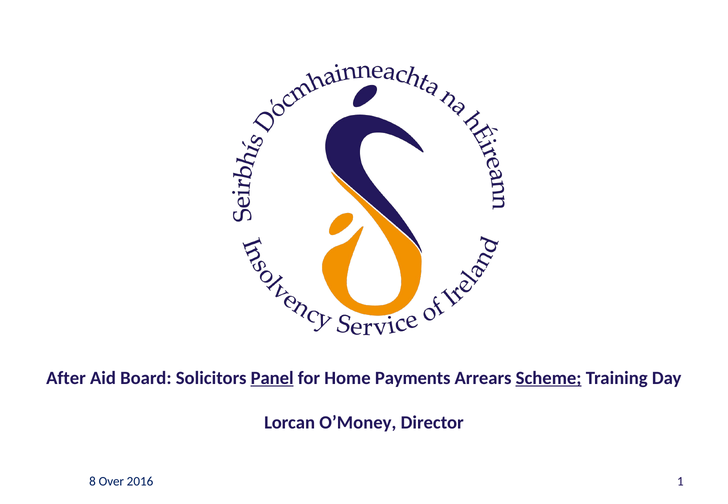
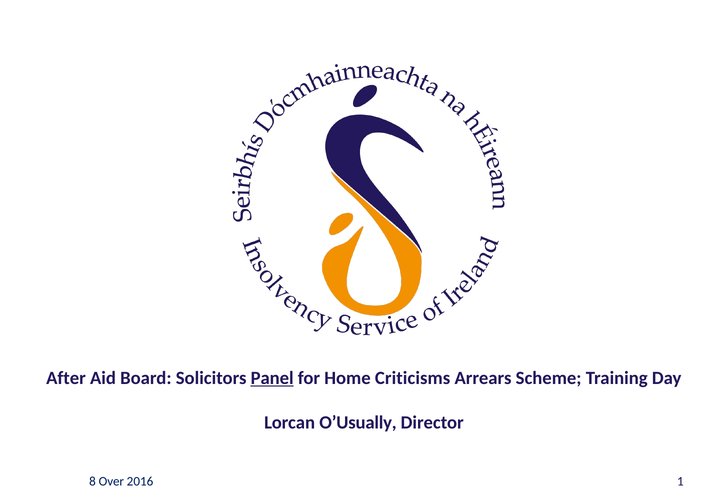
Payments: Payments -> Criticisms (413, 378)
Scheme underline: present -> none (549, 378)
O’Money: O’Money -> O’Usually (358, 423)
